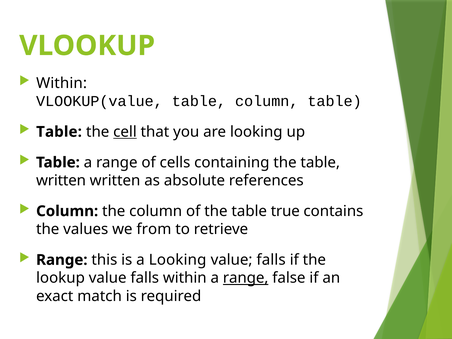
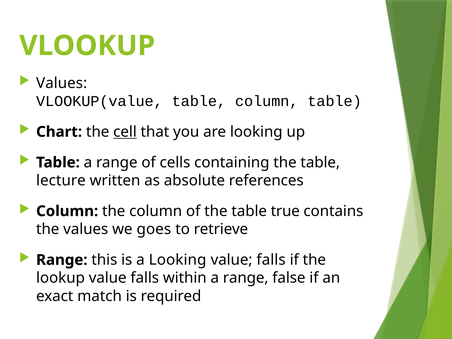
Within: Within -> Values (62, 83)
Table: Table -> Chart (59, 132)
written: written -> lecture (61, 181)
from: from -> goes (154, 229)
range underline: present -> none (246, 278)
